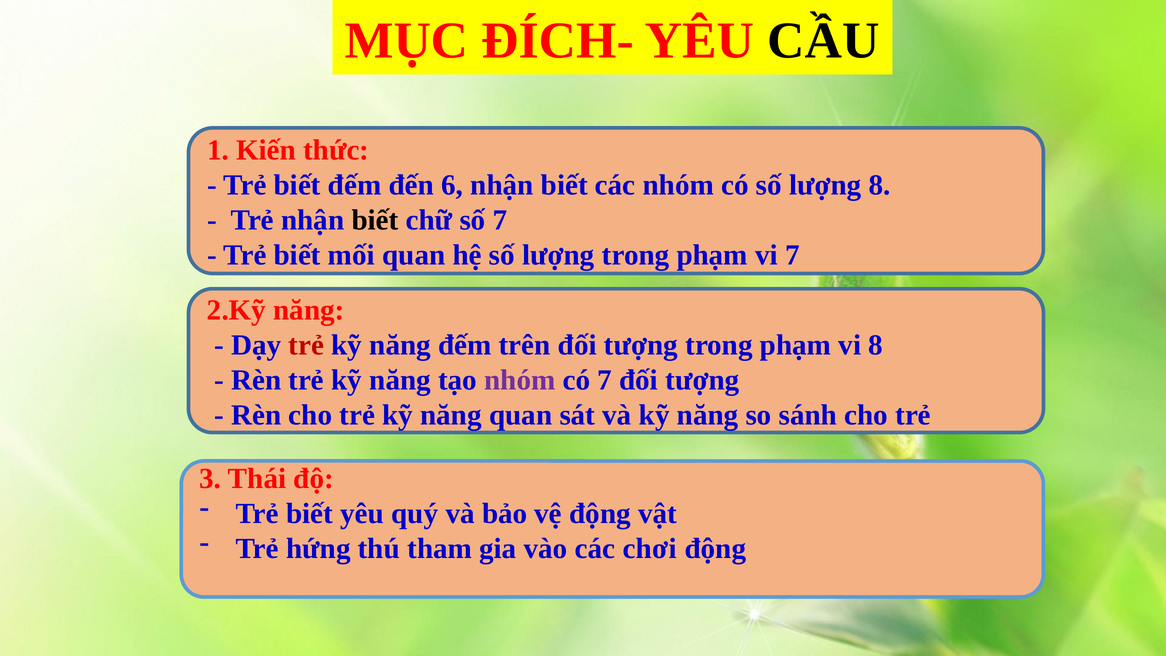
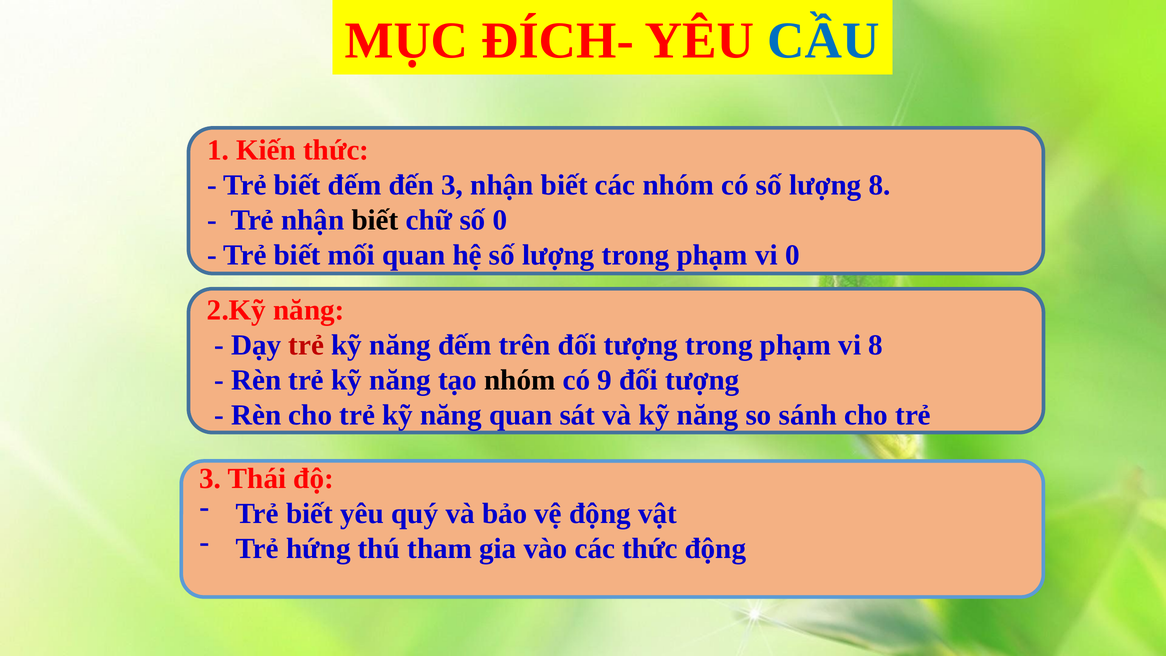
CẦU colour: black -> blue (823, 40)
đến 6: 6 -> 3 (452, 185)
số 7: 7 -> 0 (500, 220)
vi 7: 7 -> 0 (792, 255)
nhóm colour: purple -> black (520, 380)
có 7: 7 -> 9 (605, 380)
các chơi: chơi -> thức (650, 548)
